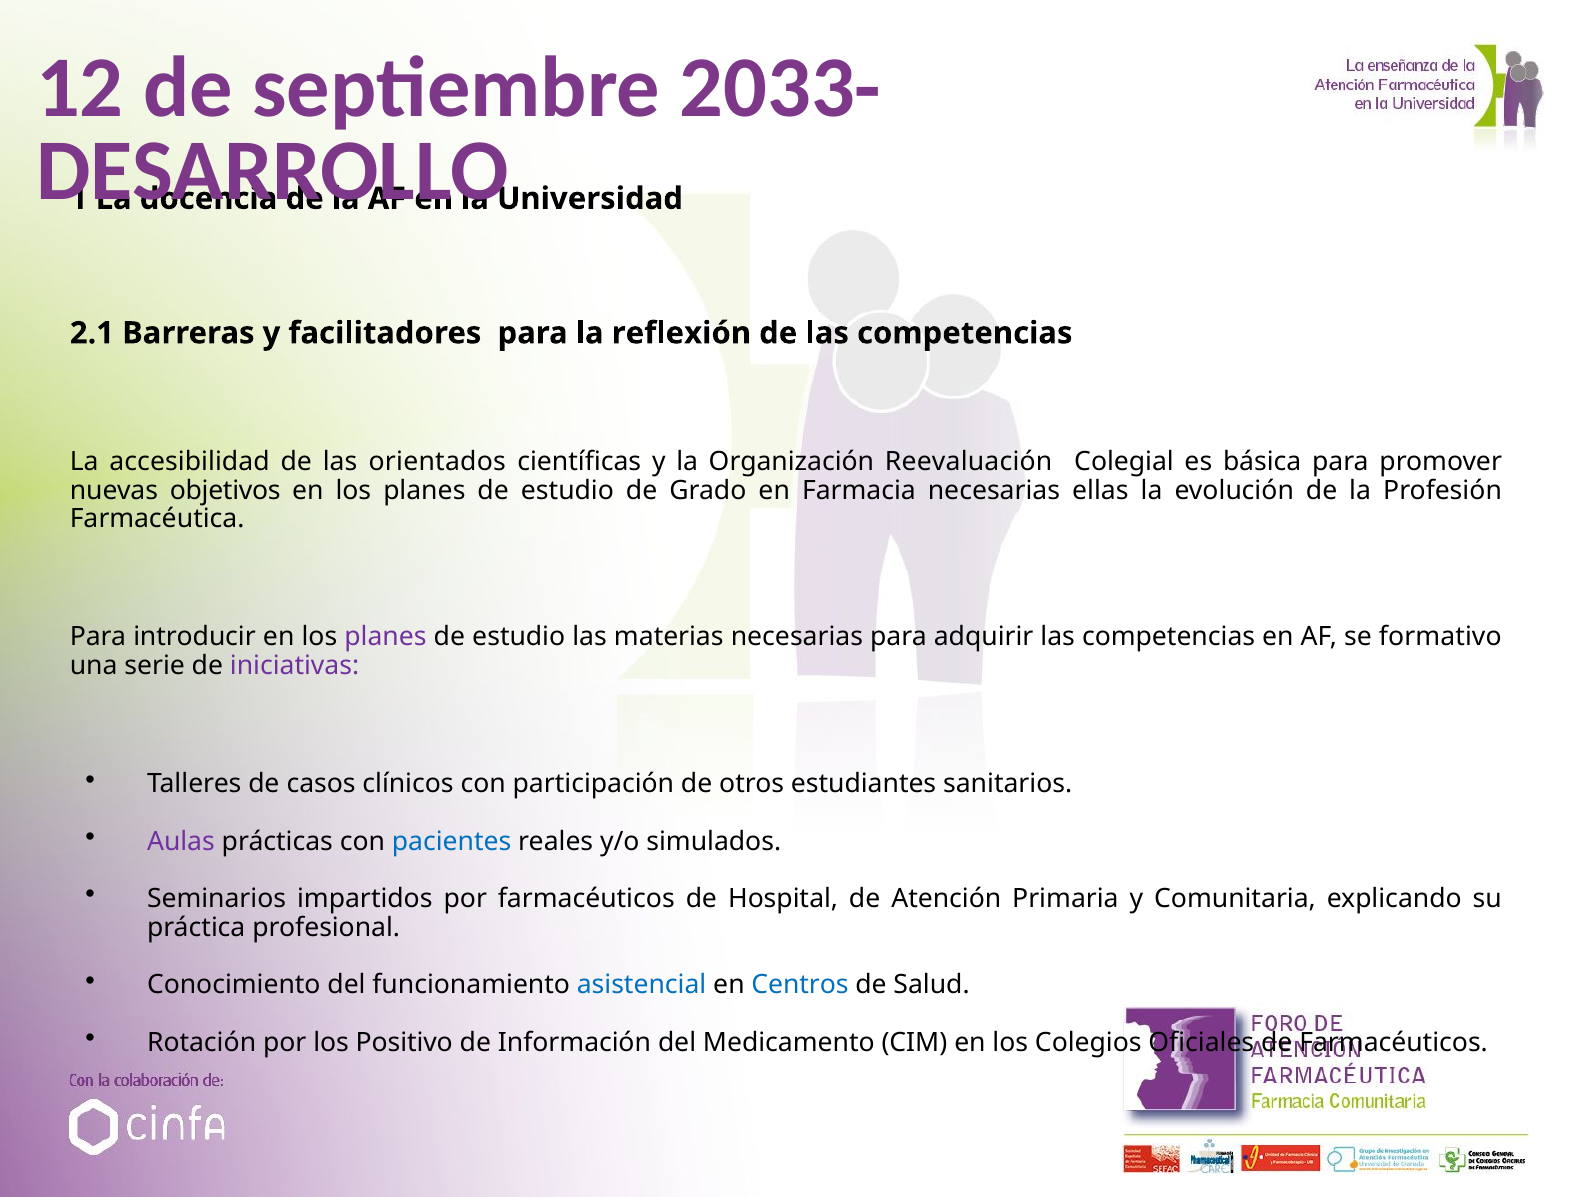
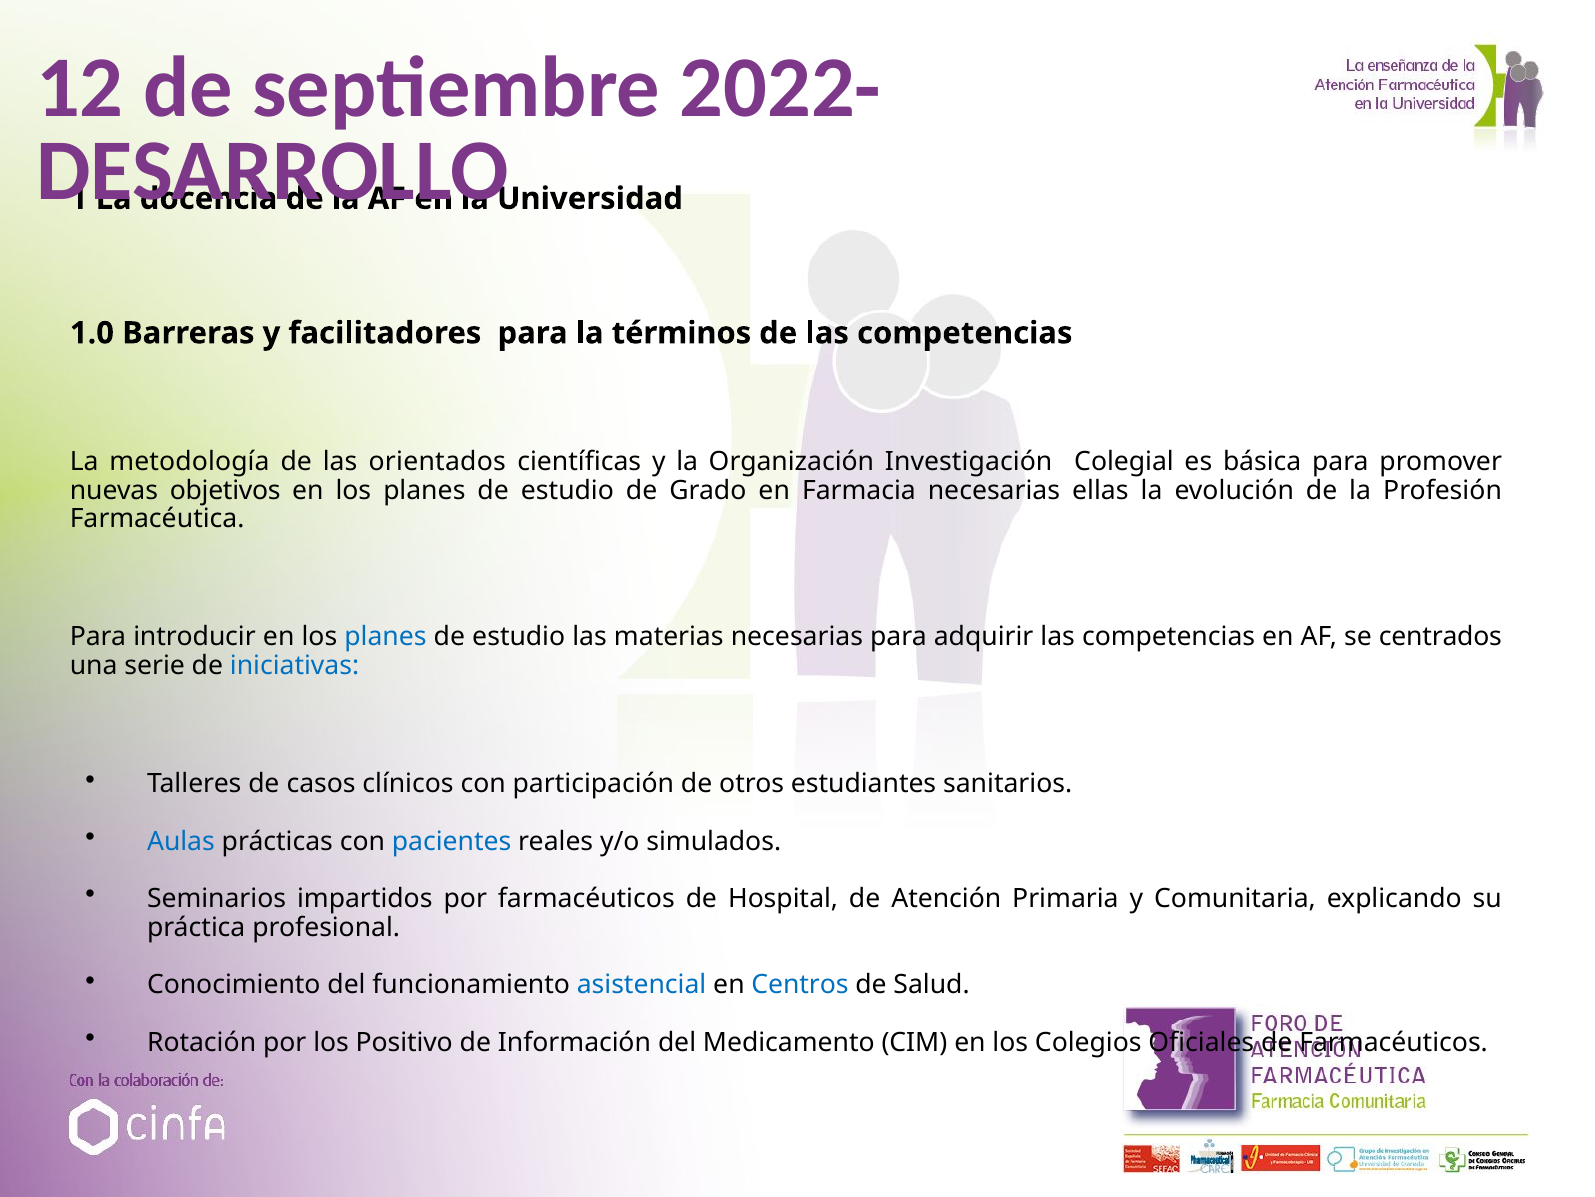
2033-: 2033- -> 2022- (781, 88)
2.1: 2.1 -> 1.0 (92, 333)
reflexión: reflexión -> términos (681, 333)
accesibilidad: accesibilidad -> metodología (190, 461)
Reevaluación: Reevaluación -> Investigación (969, 461)
planes colour: purple -> blue (385, 637)
formativo: formativo -> centrados (1440, 637)
iniciativas colour: purple -> blue (295, 665)
Aulas colour: purple -> blue (181, 841)
